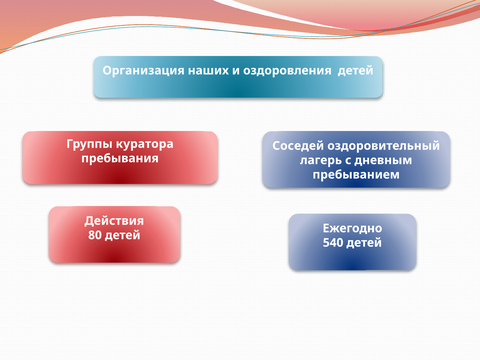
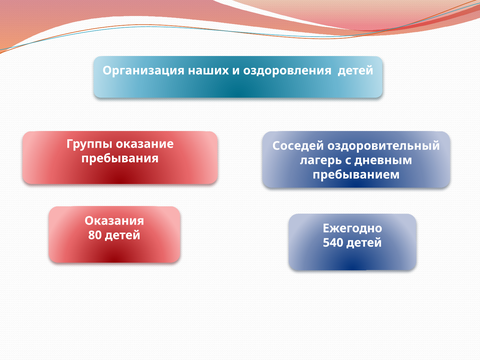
куратора: куратора -> оказание (145, 144)
Действия: Действия -> Оказания (114, 221)
